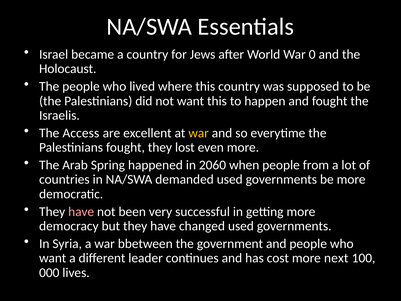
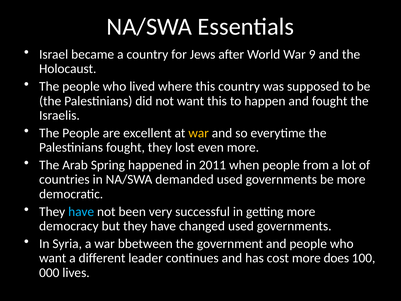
0: 0 -> 9 (312, 54)
Access: Access -> People (81, 133)
2060: 2060 -> 2011 (212, 165)
have colour: pink -> light blue (81, 211)
next: next -> does (336, 258)
